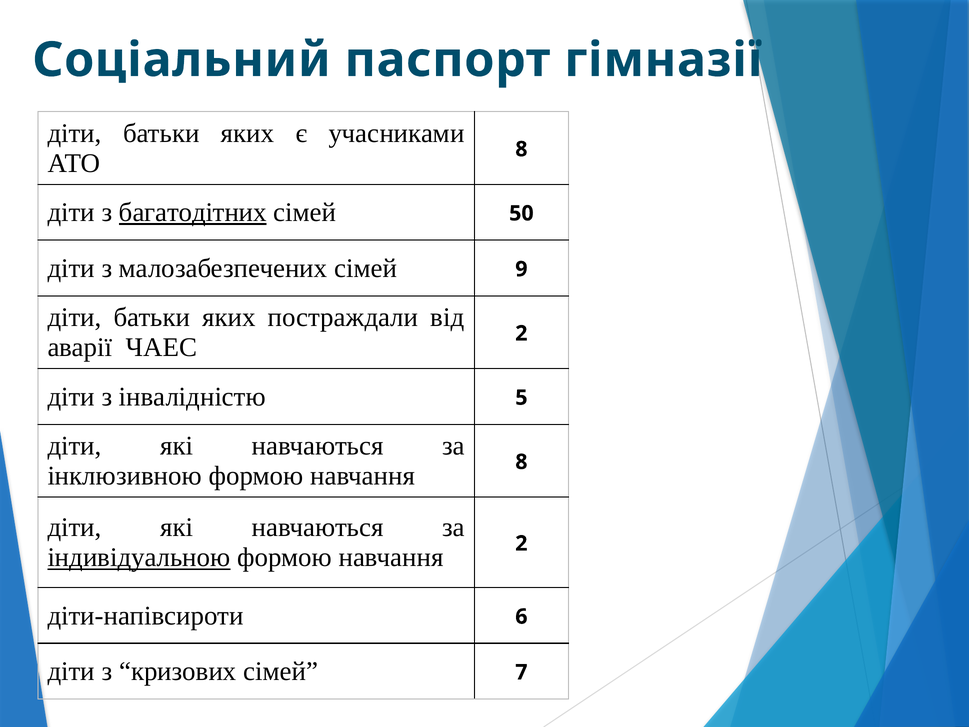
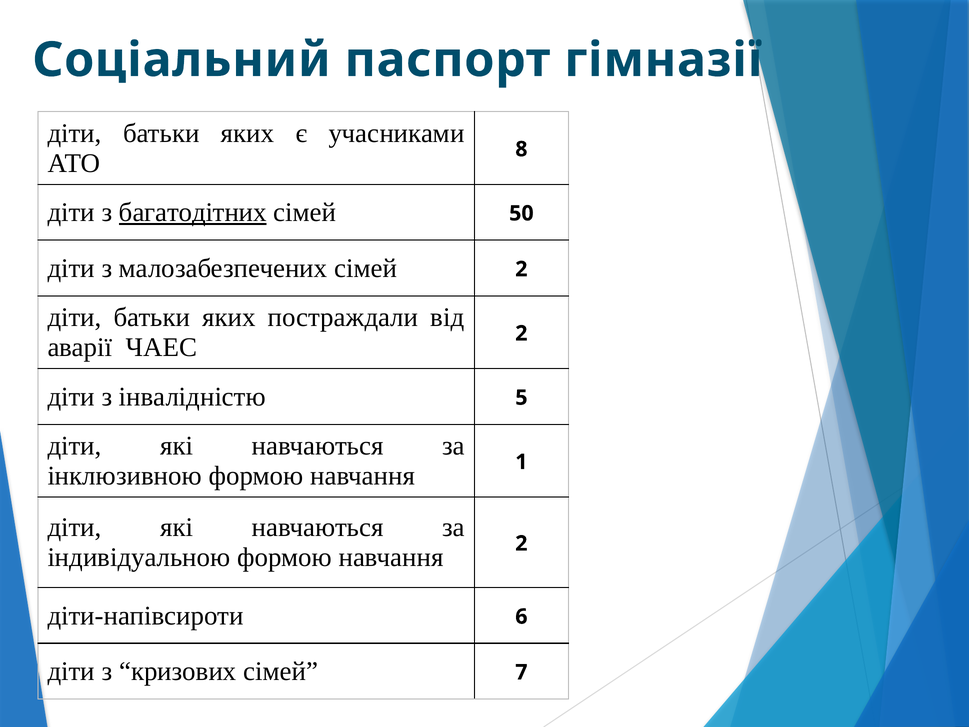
сімей 9: 9 -> 2 (521, 269)
навчання 8: 8 -> 1 (521, 462)
індивідуальною underline: present -> none (139, 557)
